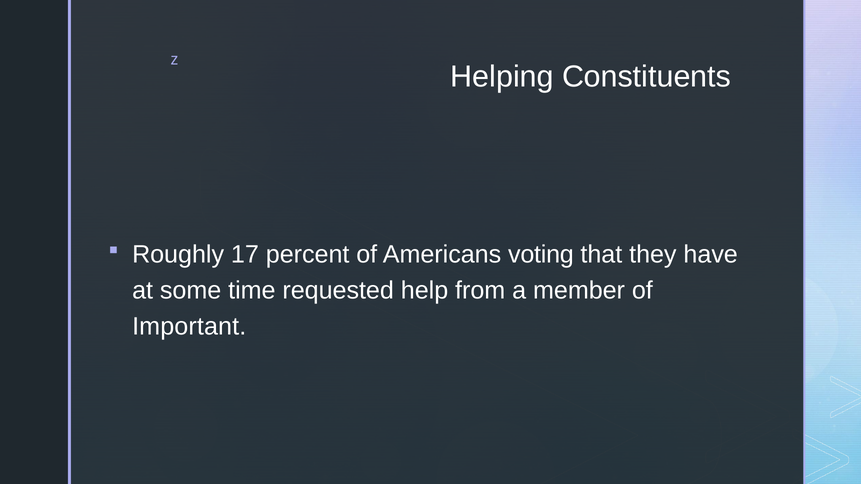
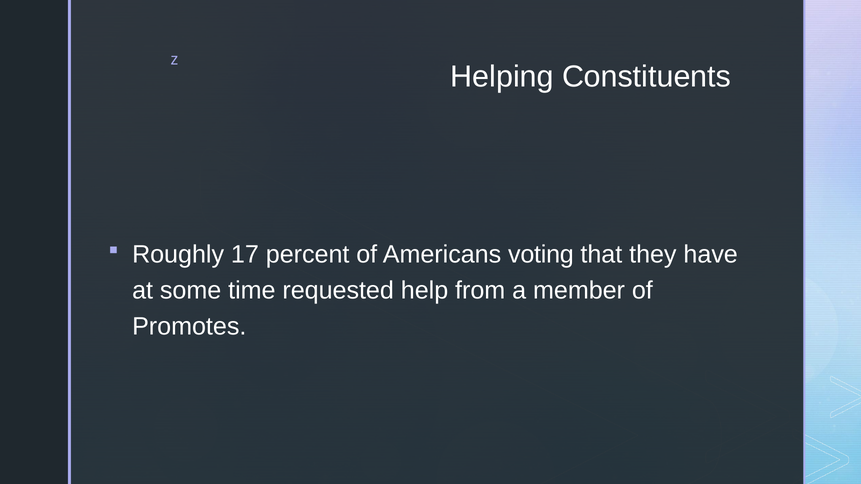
Important: Important -> Promotes (189, 327)
